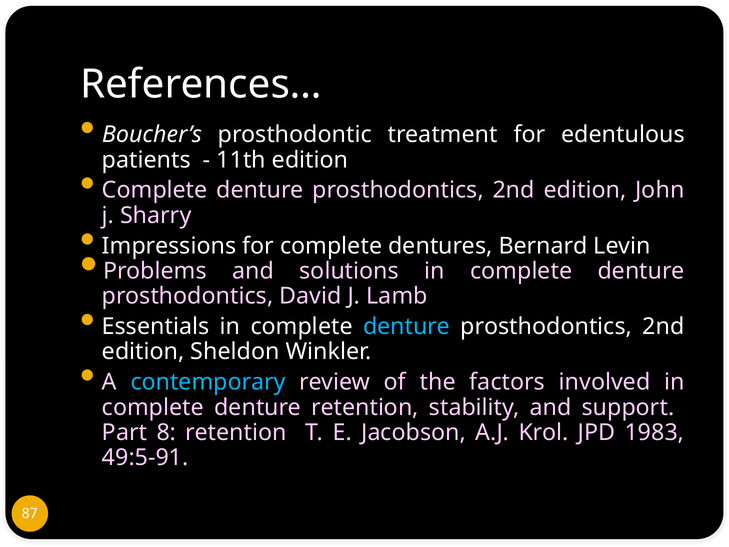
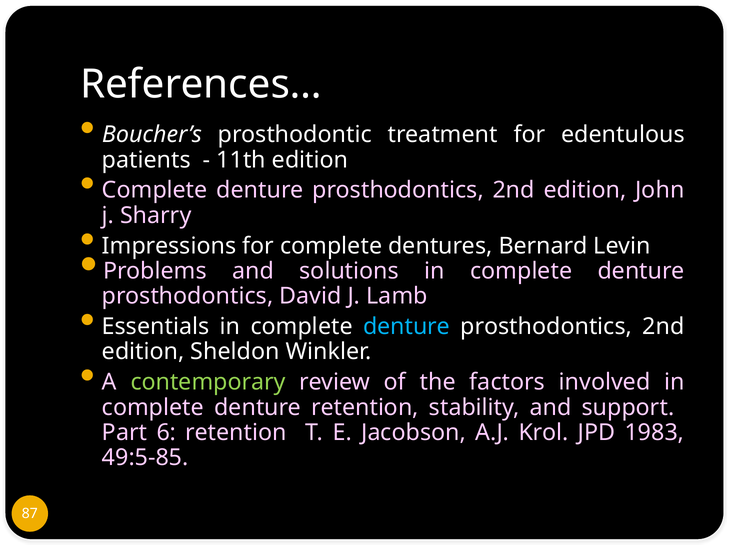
contemporary colour: light blue -> light green (208, 382)
8: 8 -> 6 (166, 432)
49:5-91: 49:5-91 -> 49:5-85 (145, 457)
